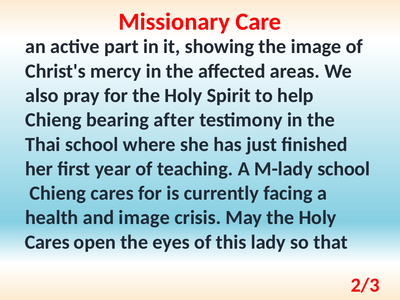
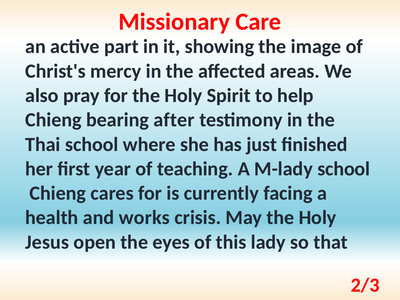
and image: image -> works (144, 218)
Cares: Cares -> Jesus (47, 242)
